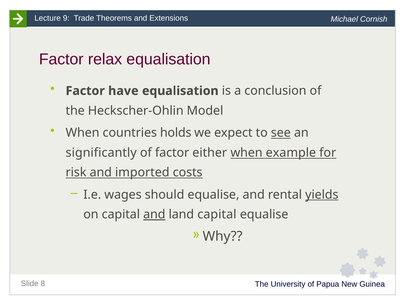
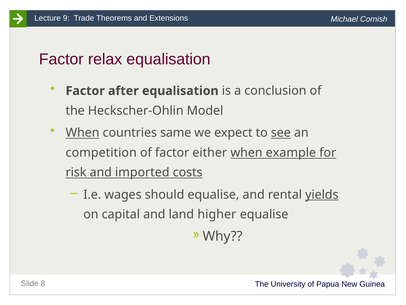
have: have -> after (123, 91)
When underline: none -> present (83, 133)
holds: holds -> same (176, 133)
significantly: significantly -> competition (101, 152)
and underline: present -> none (154, 214)
land capital: capital -> higher (217, 214)
